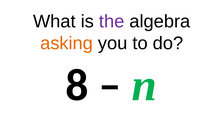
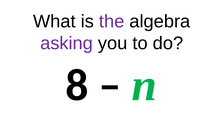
asking colour: orange -> purple (67, 43)
